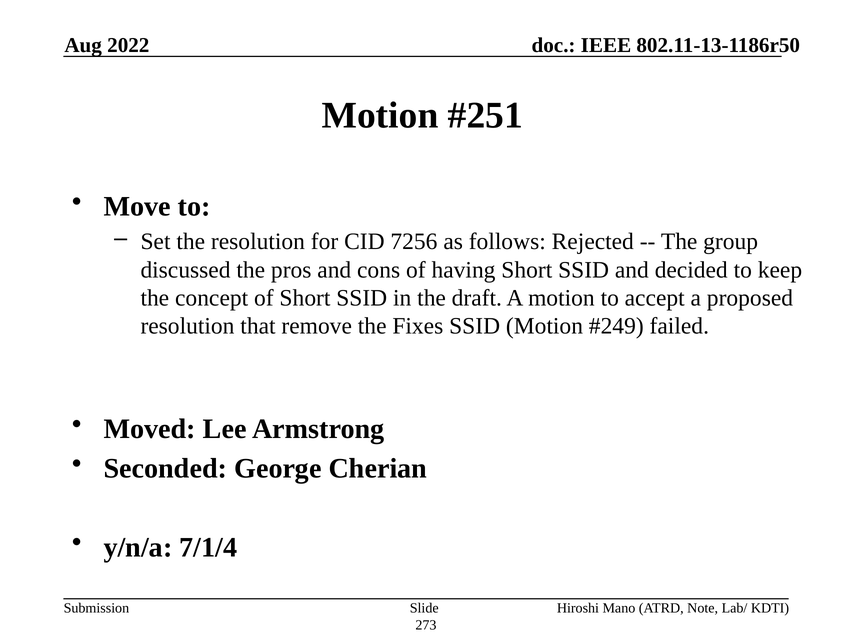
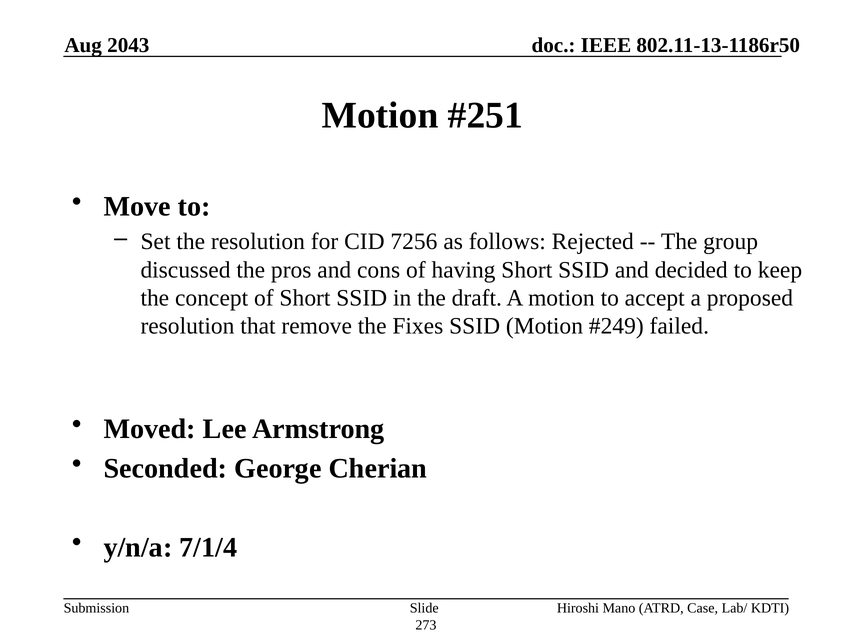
2022: 2022 -> 2043 (128, 45)
Note: Note -> Case (703, 608)
